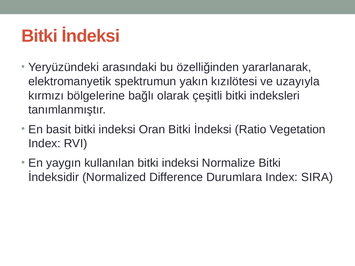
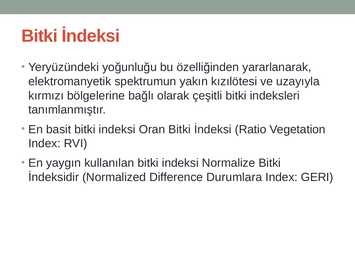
arasındaki: arasındaki -> yoğunluğu (130, 67)
SIRA: SIRA -> GERI (317, 177)
